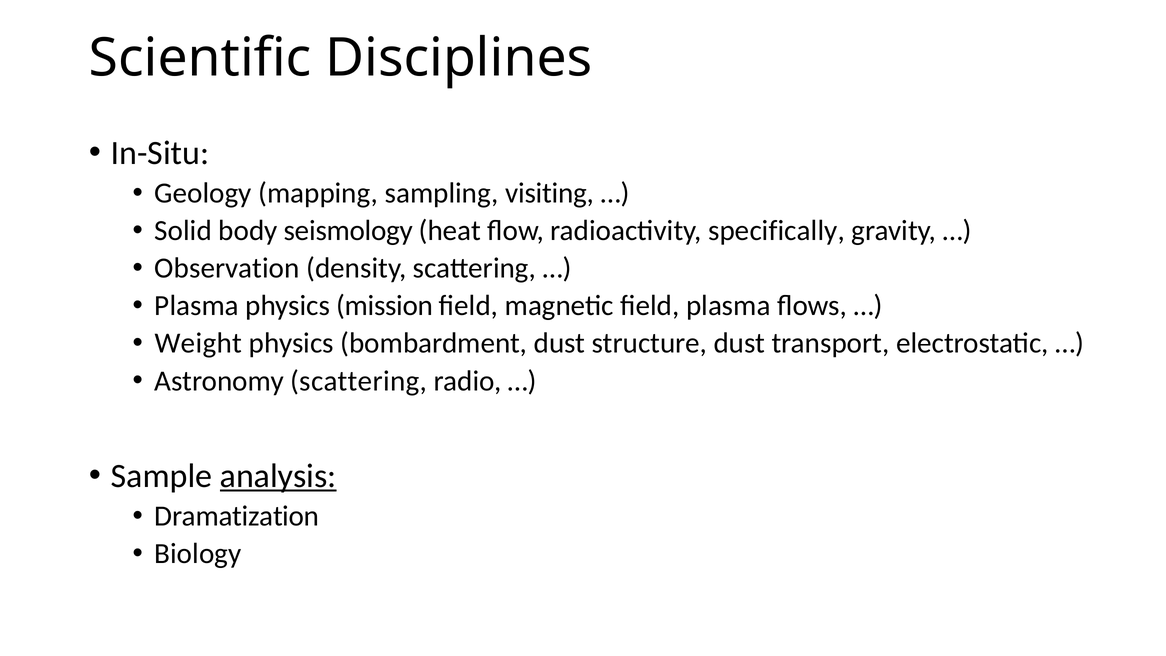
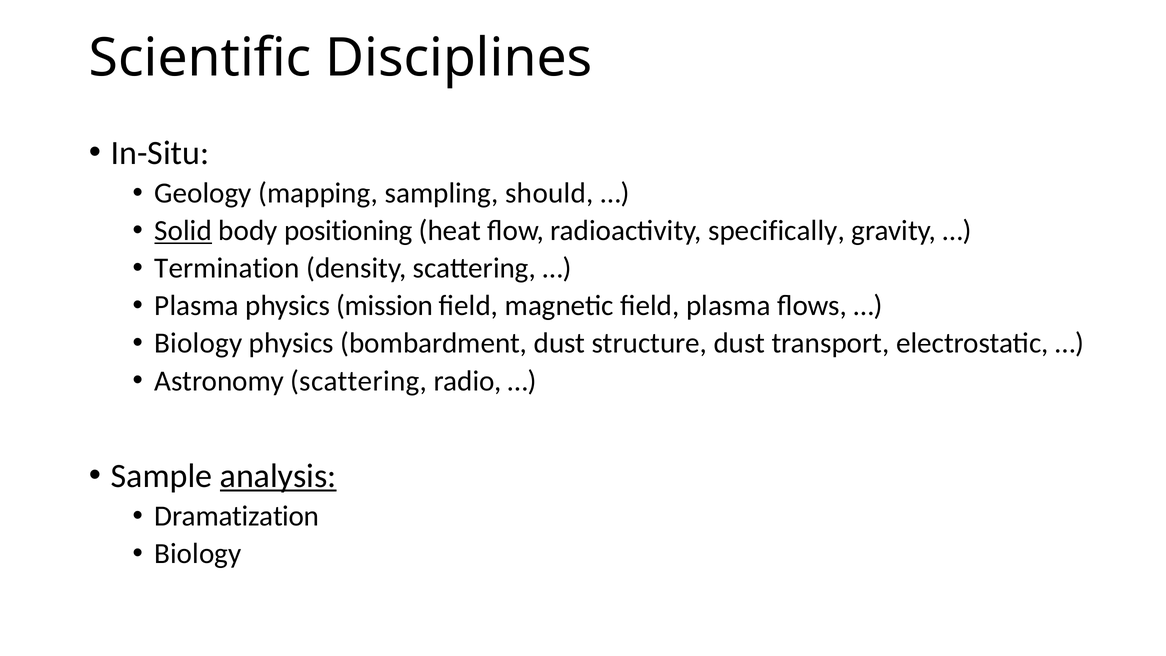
visiting: visiting -> should (549, 193)
Solid underline: none -> present (183, 231)
seismology: seismology -> positioning (348, 231)
Observation: Observation -> Termination (227, 268)
Weight: Weight -> Biology (198, 343)
